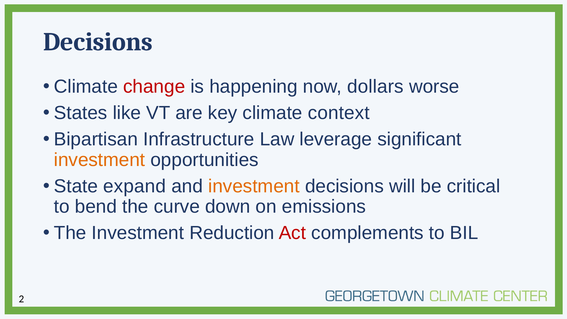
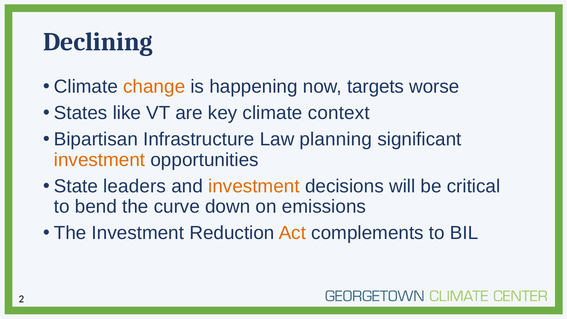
Decisions: Decisions -> Declining (98, 42)
change colour: red -> orange (154, 87)
dollars: dollars -> targets (376, 87)
leverage: leverage -> planning (336, 139)
expand: expand -> leaders (135, 186)
Act colour: red -> orange (292, 233)
